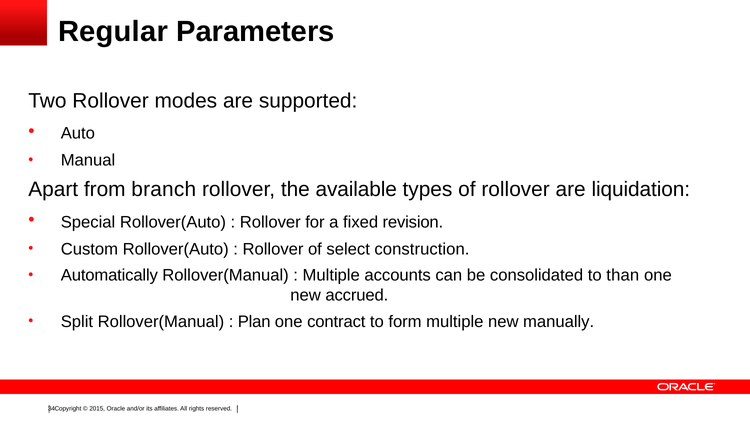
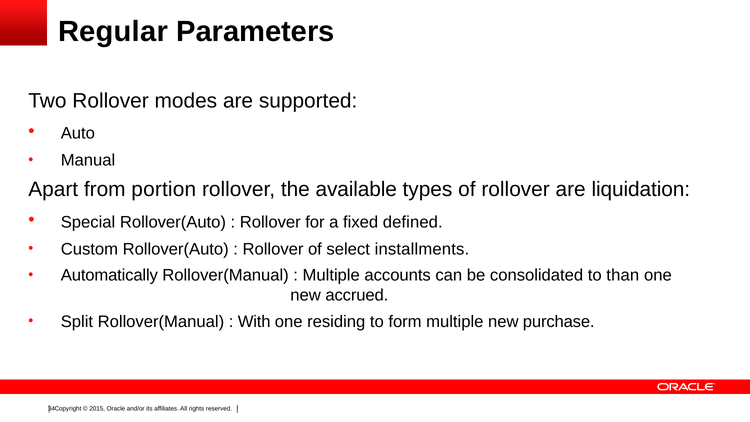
branch: branch -> portion (164, 189)
revision: revision -> defined (413, 222)
construction: construction -> installments (422, 249)
Plan: Plan -> With (254, 322)
contract: contract -> residing (336, 322)
manually: manually -> purchase (559, 322)
